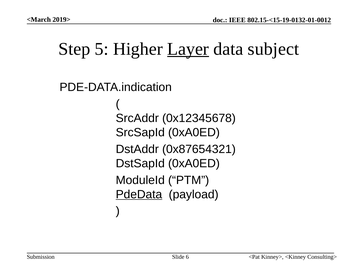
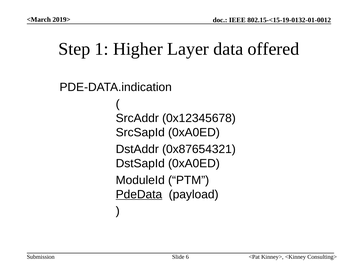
5: 5 -> 1 (102, 49)
Layer underline: present -> none (188, 49)
subject: subject -> offered (274, 49)
